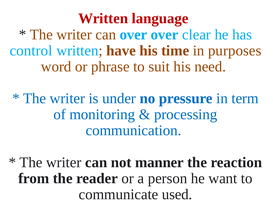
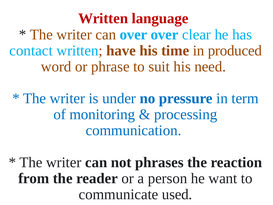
control: control -> contact (31, 50)
purposes: purposes -> produced (235, 50)
manner: manner -> phrases (159, 162)
